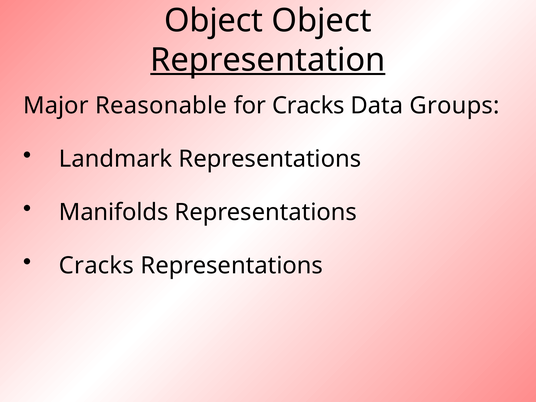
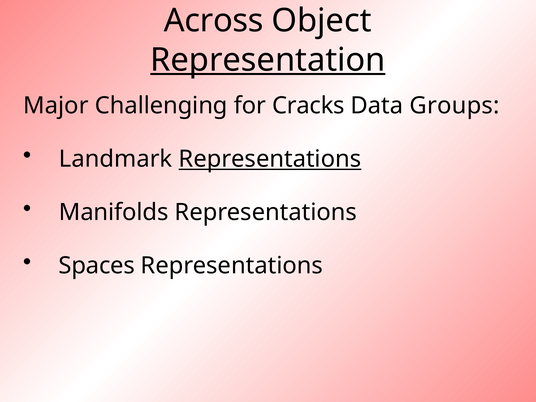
Object: Object -> Across (214, 21)
Reasonable: Reasonable -> Challenging (161, 106)
Representations underline: none -> present (270, 159)
Cracks: Cracks -> Spaces (97, 266)
